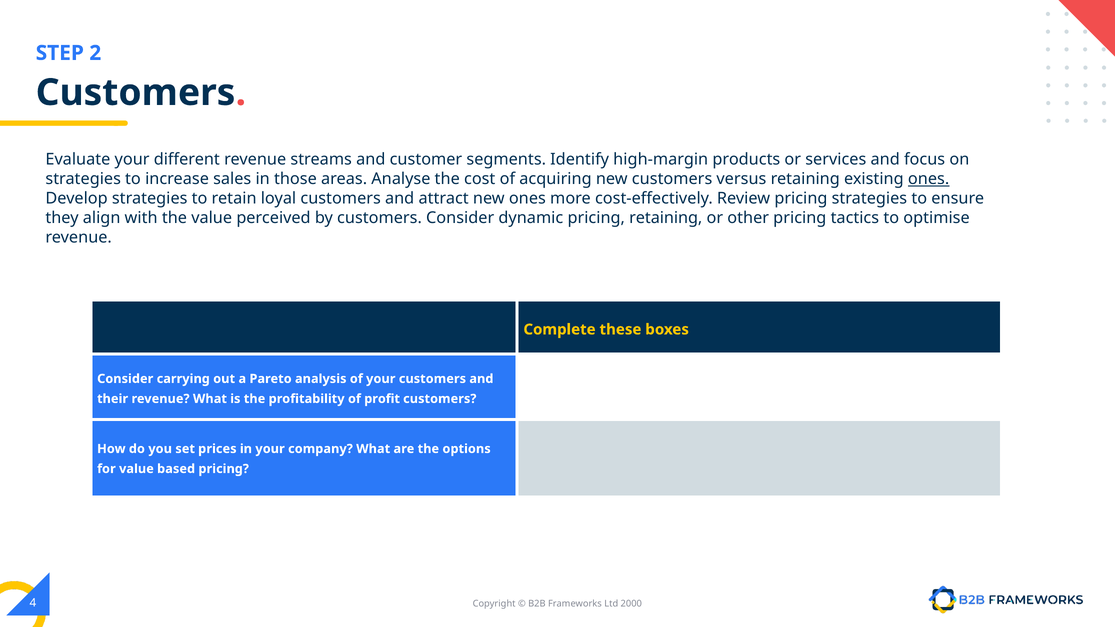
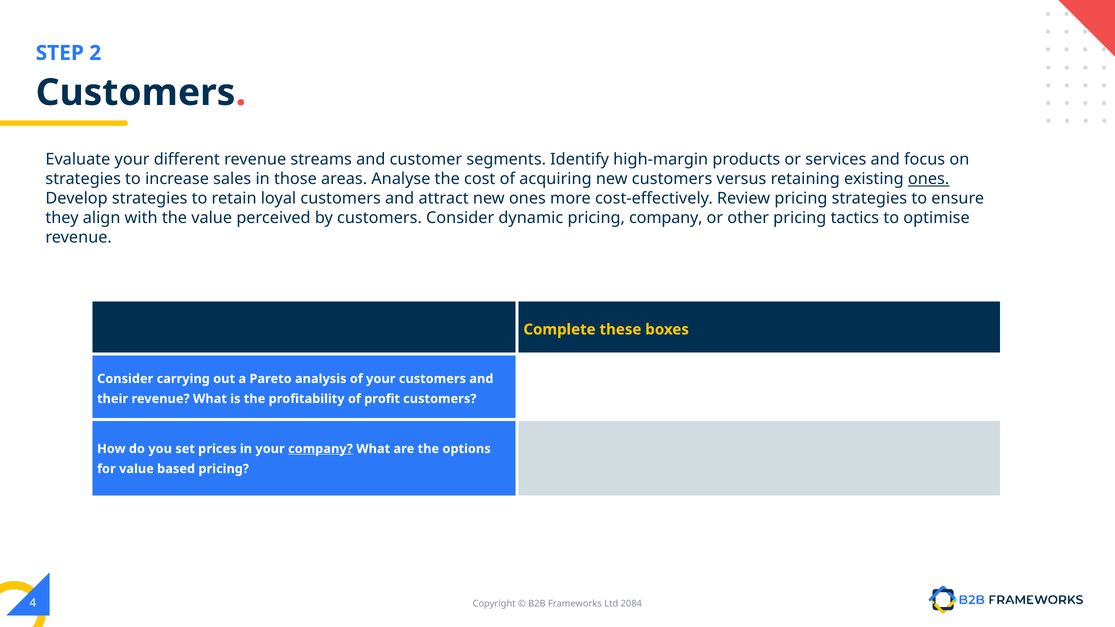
pricing retaining: retaining -> company (666, 218)
company underline: none -> present (320, 449)
2000: 2000 -> 2084 (631, 604)
